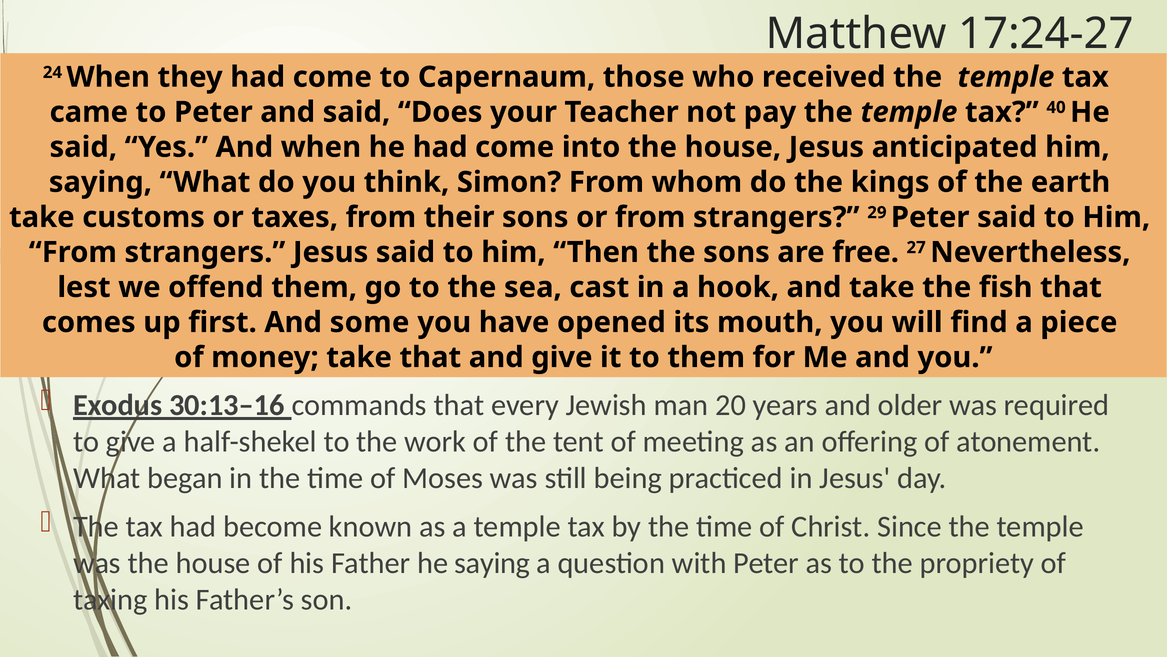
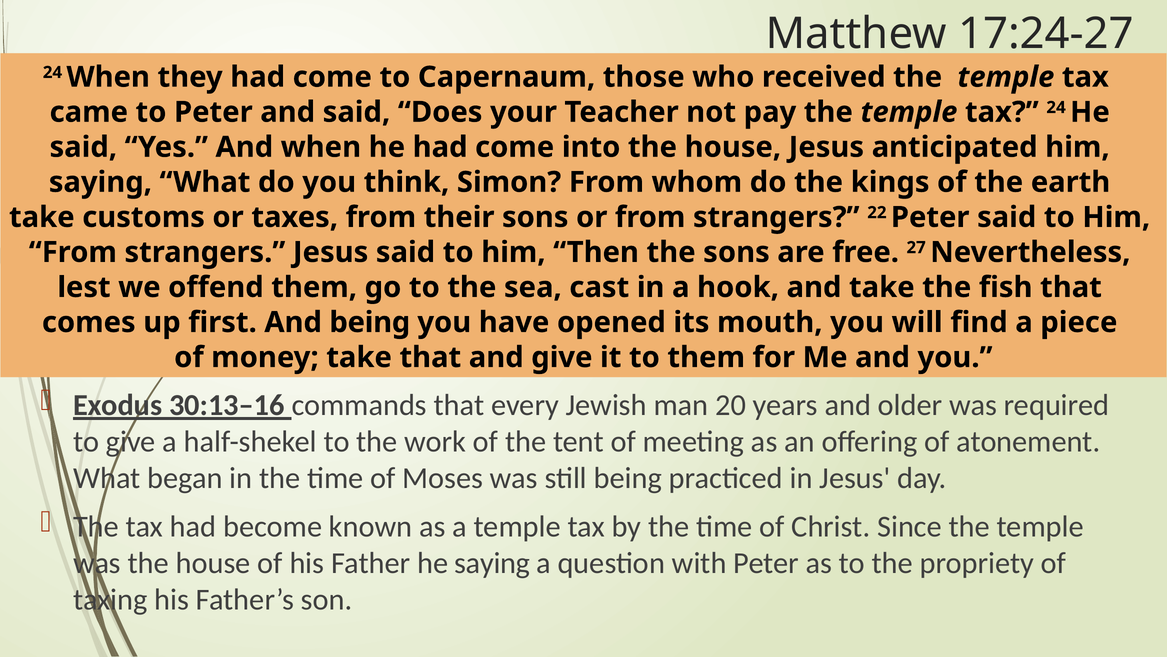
tax 40: 40 -> 24 (1056, 107)
29: 29 -> 22 (877, 212)
And some: some -> being (370, 322)
